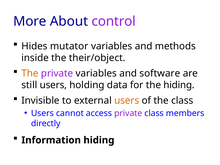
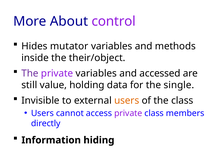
The colour: orange -> purple (30, 73)
software: software -> accessed (160, 73)
still users: users -> value (53, 85)
the hiding: hiding -> single (179, 85)
